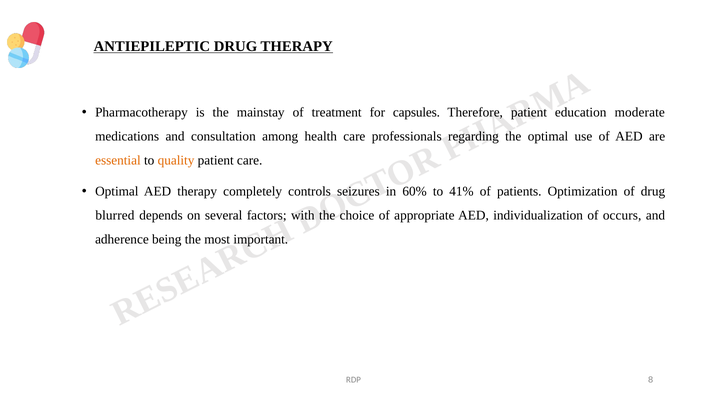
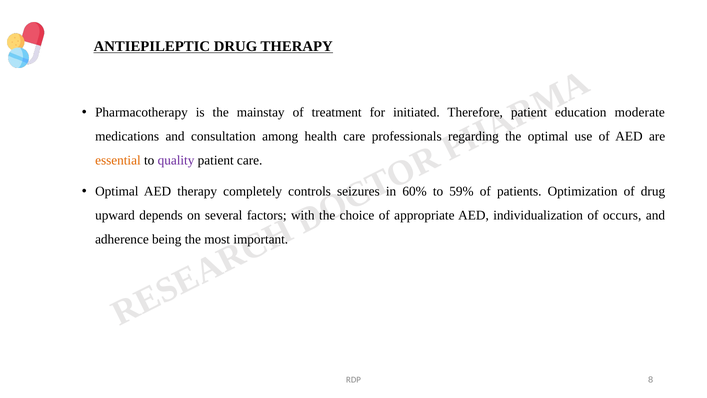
capsules: capsules -> initiated (416, 112)
quality colour: orange -> purple (176, 160)
41%: 41% -> 59% (461, 191)
blurred: blurred -> upward (115, 215)
